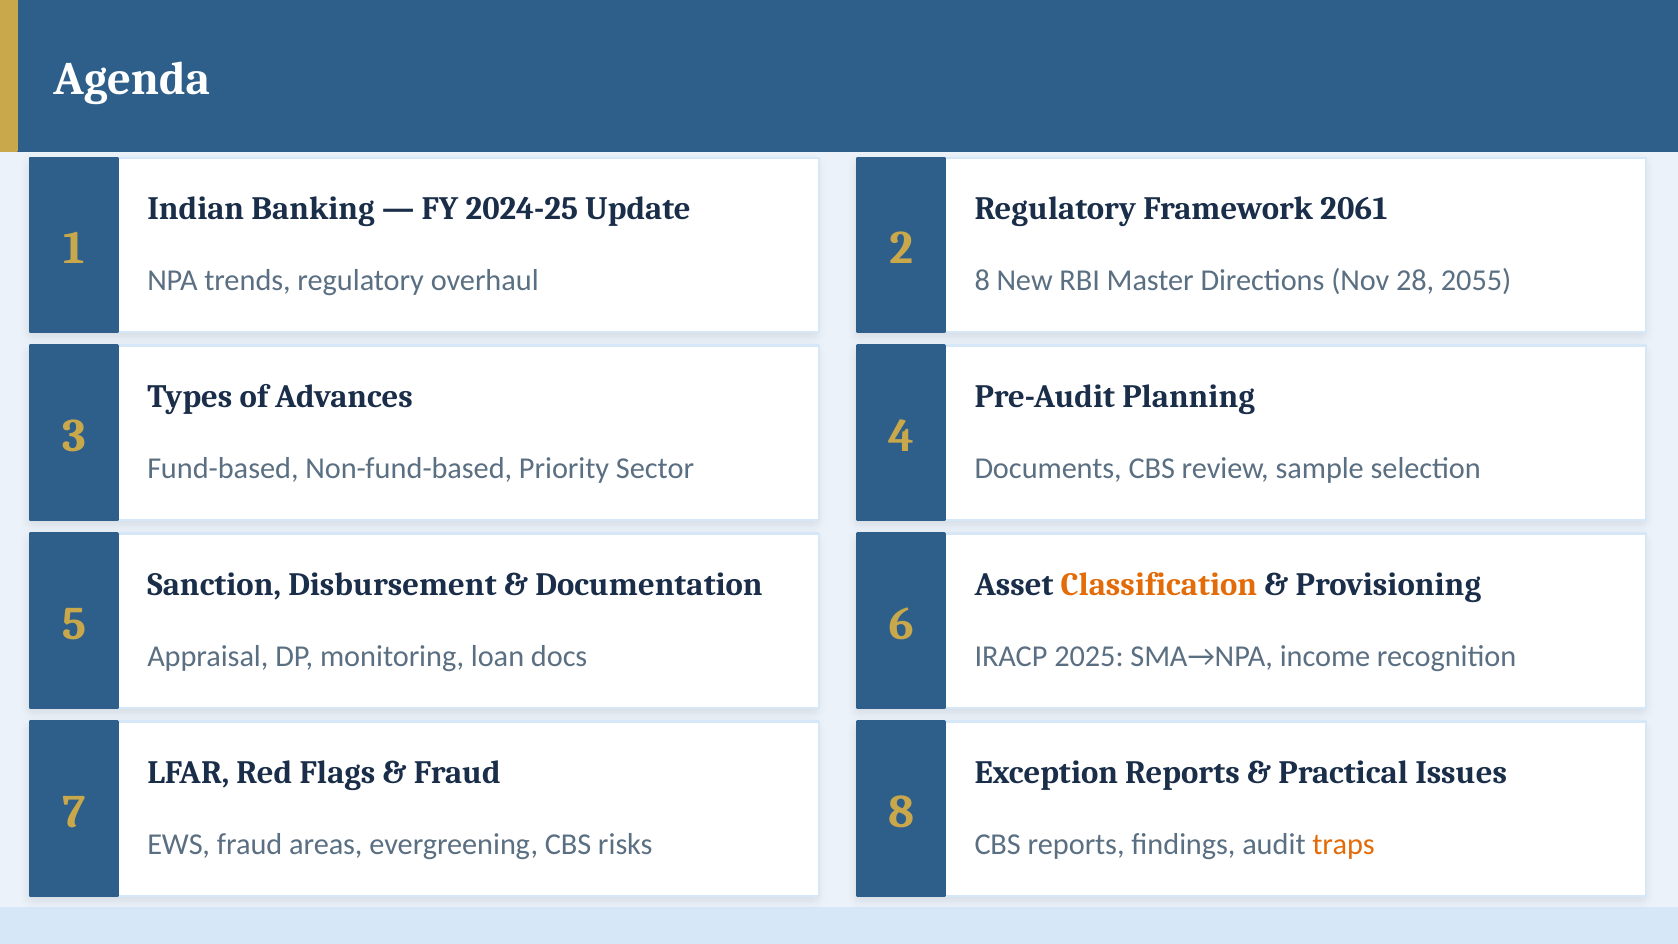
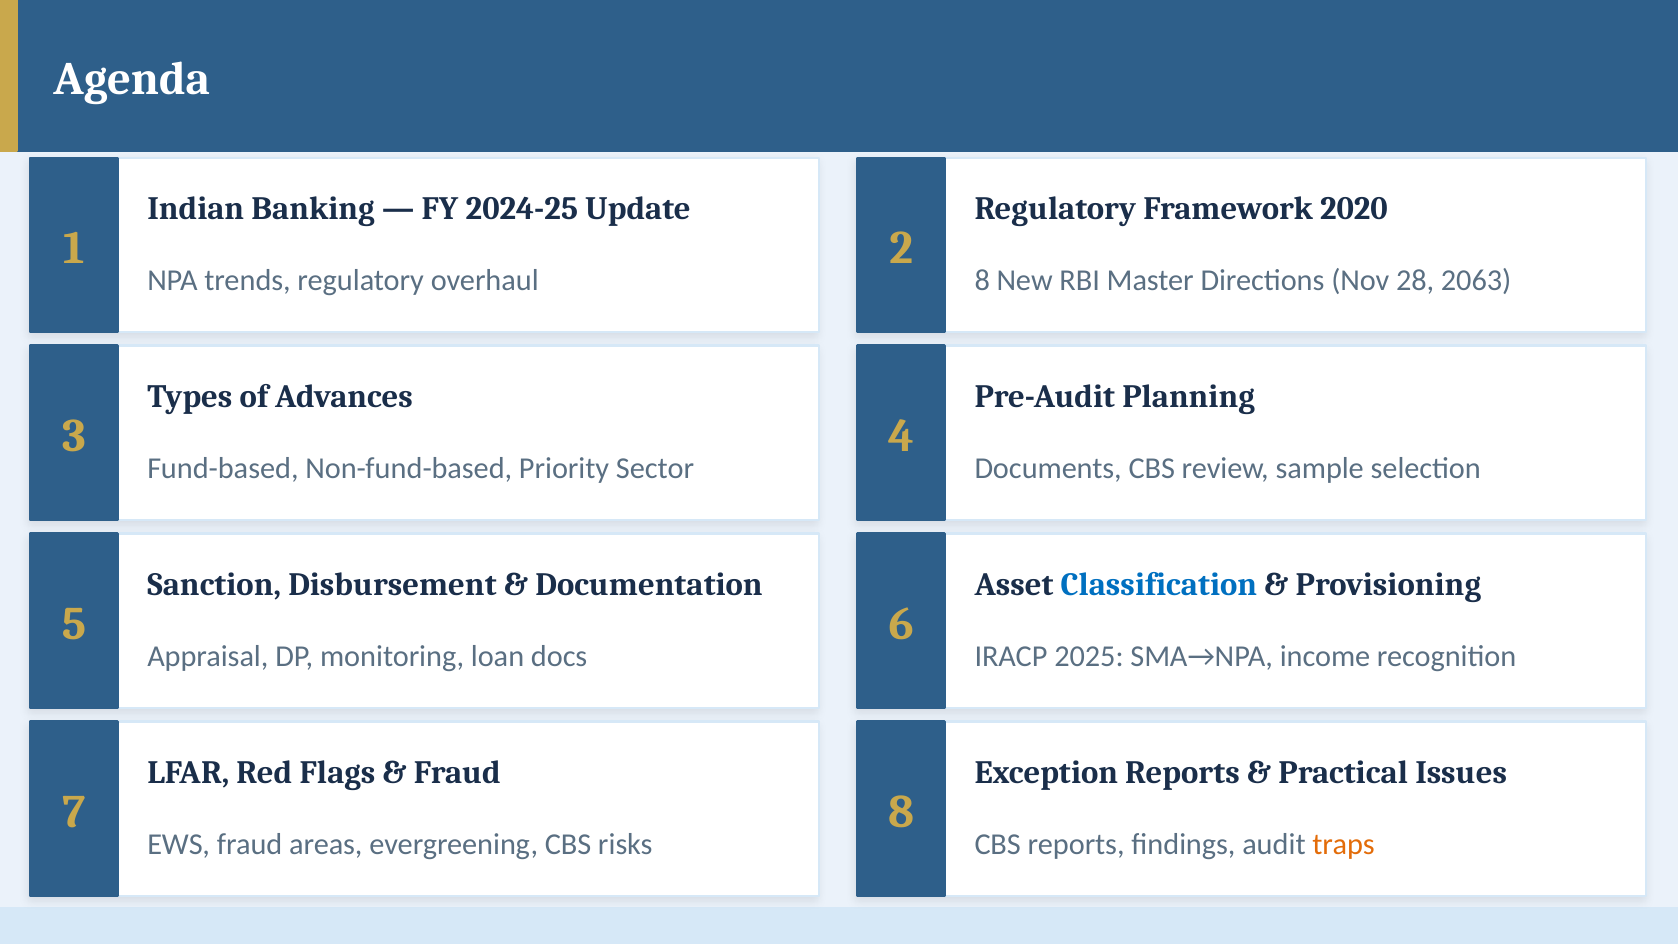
2061: 2061 -> 2020 (1354, 209)
2055: 2055 -> 2063 (1476, 281)
Classification colour: orange -> blue (1159, 585)
